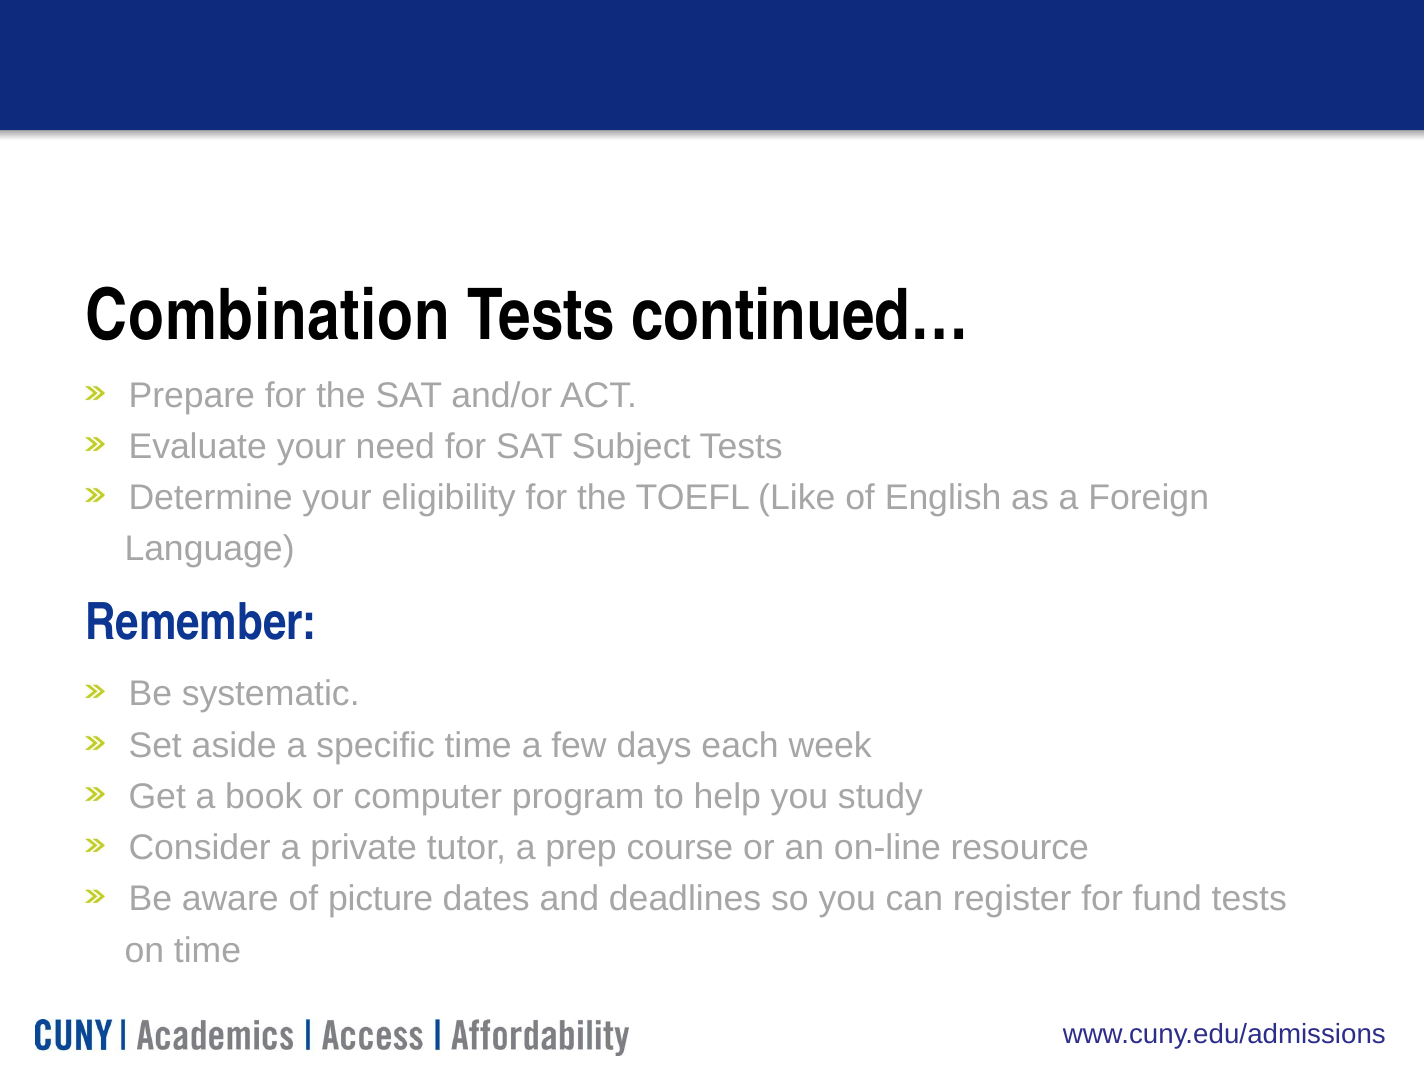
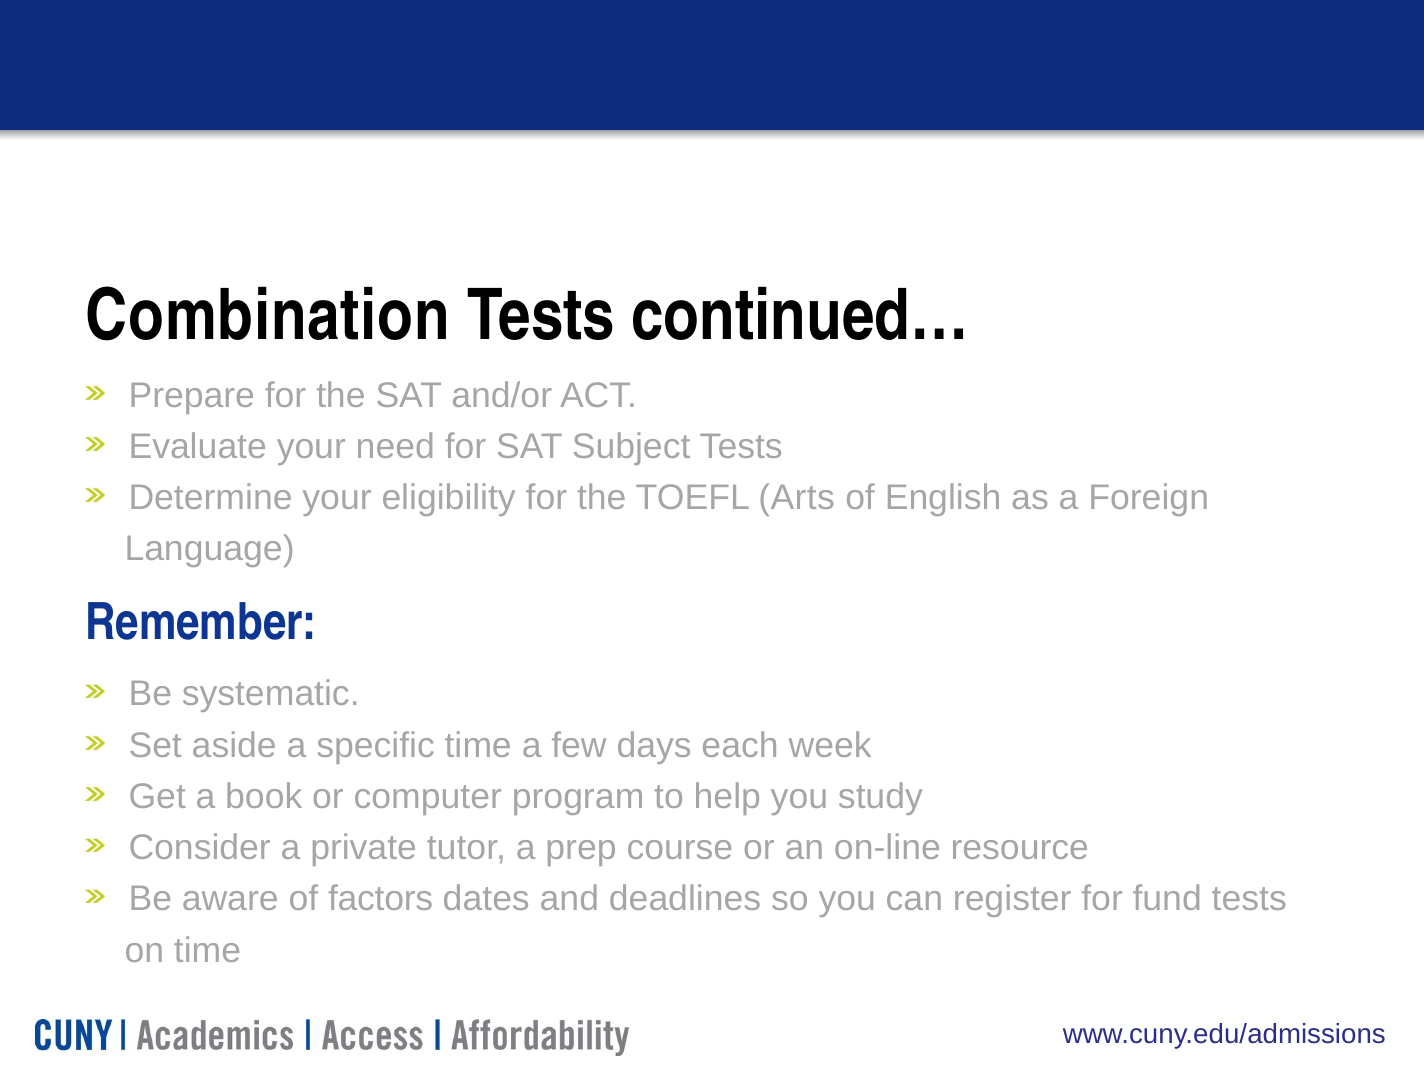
Like: Like -> Arts (797, 498)
picture: picture -> factors (381, 899)
